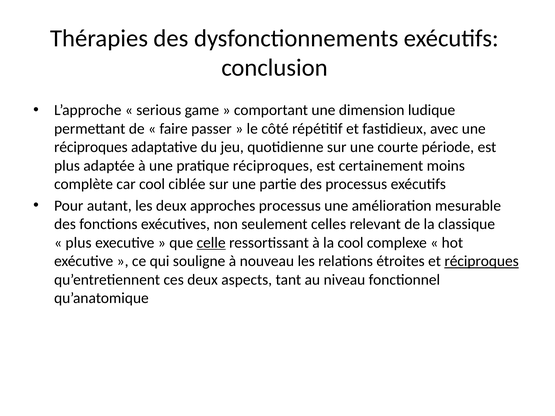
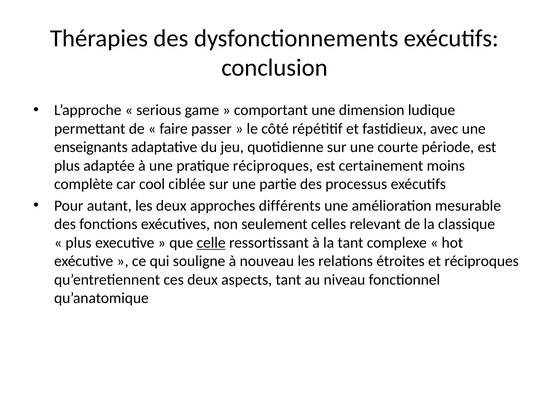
réciproques: réciproques -> enseignants (91, 147)
approches processus: processus -> différents (290, 206)
la cool: cool -> tant (350, 243)
réciproques underline: present -> none (482, 261)
